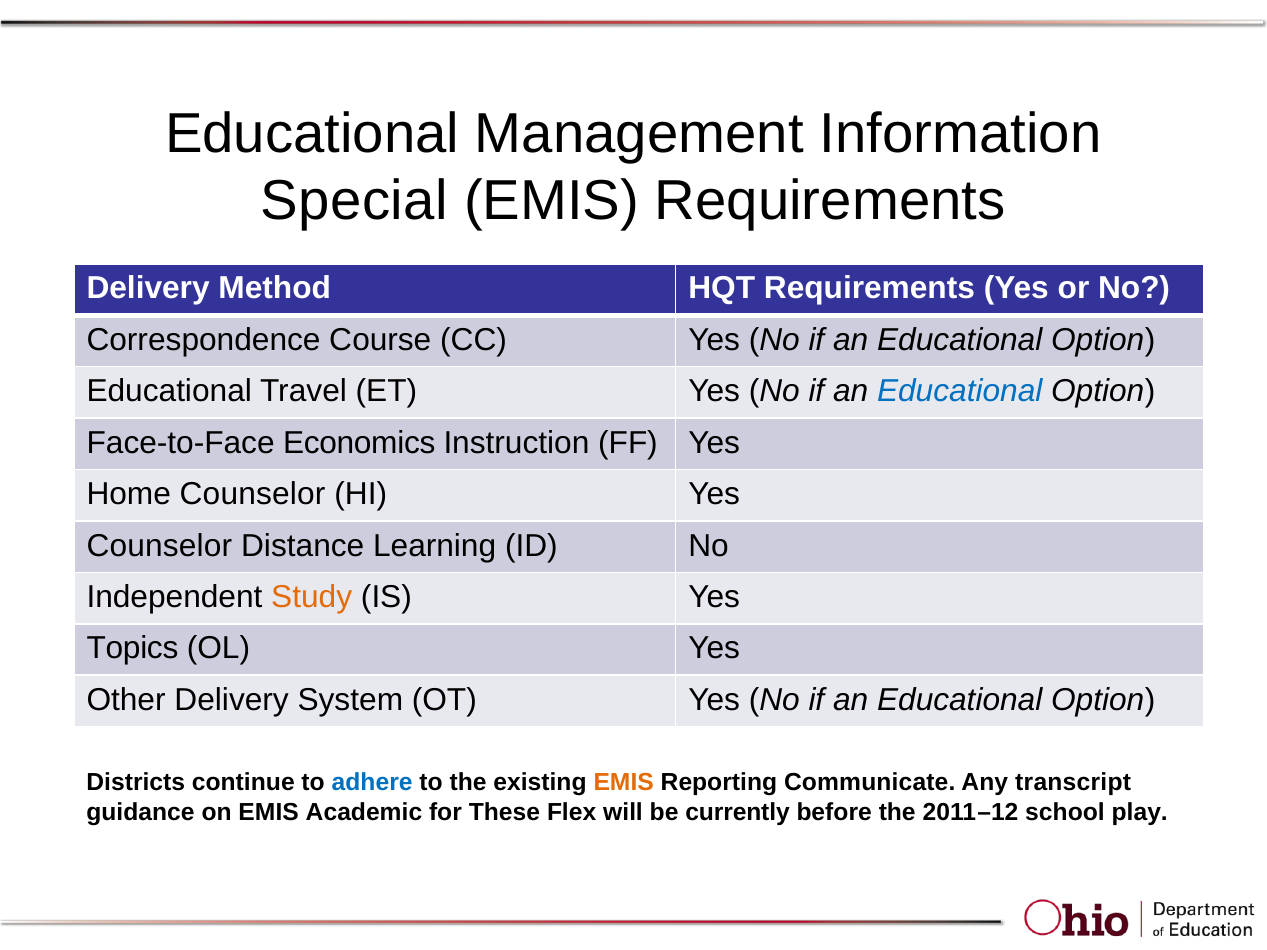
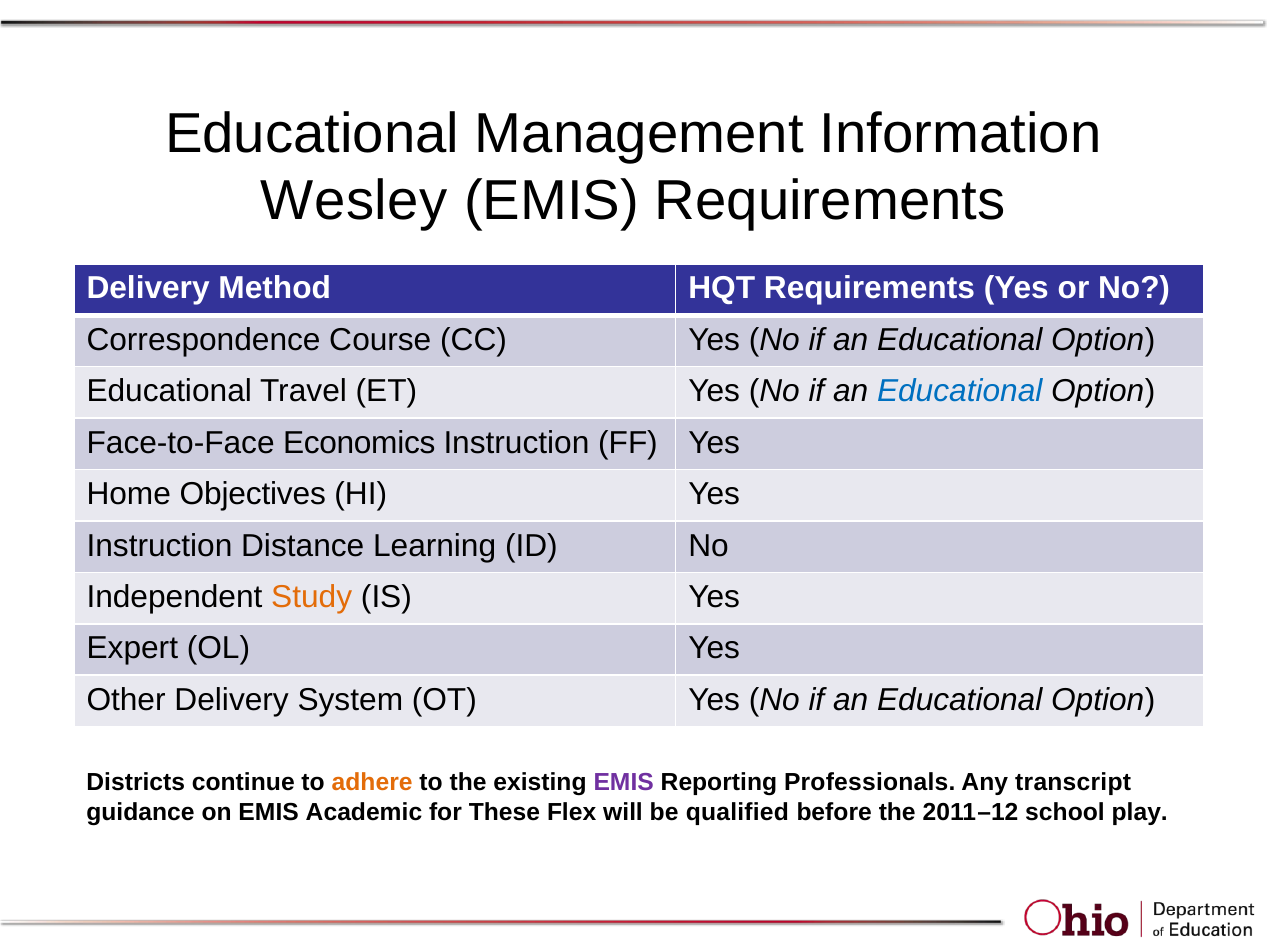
Special: Special -> Wesley (354, 201)
Home Counselor: Counselor -> Objectives (253, 494)
Counselor: Counselor -> Instruction (160, 546)
Topics: Topics -> Expert (132, 649)
adhere colour: blue -> orange (372, 783)
EMIS colour: orange -> purple (624, 783)
Communicate: Communicate -> Professionals (870, 783)
currently: currently -> qualified (737, 813)
